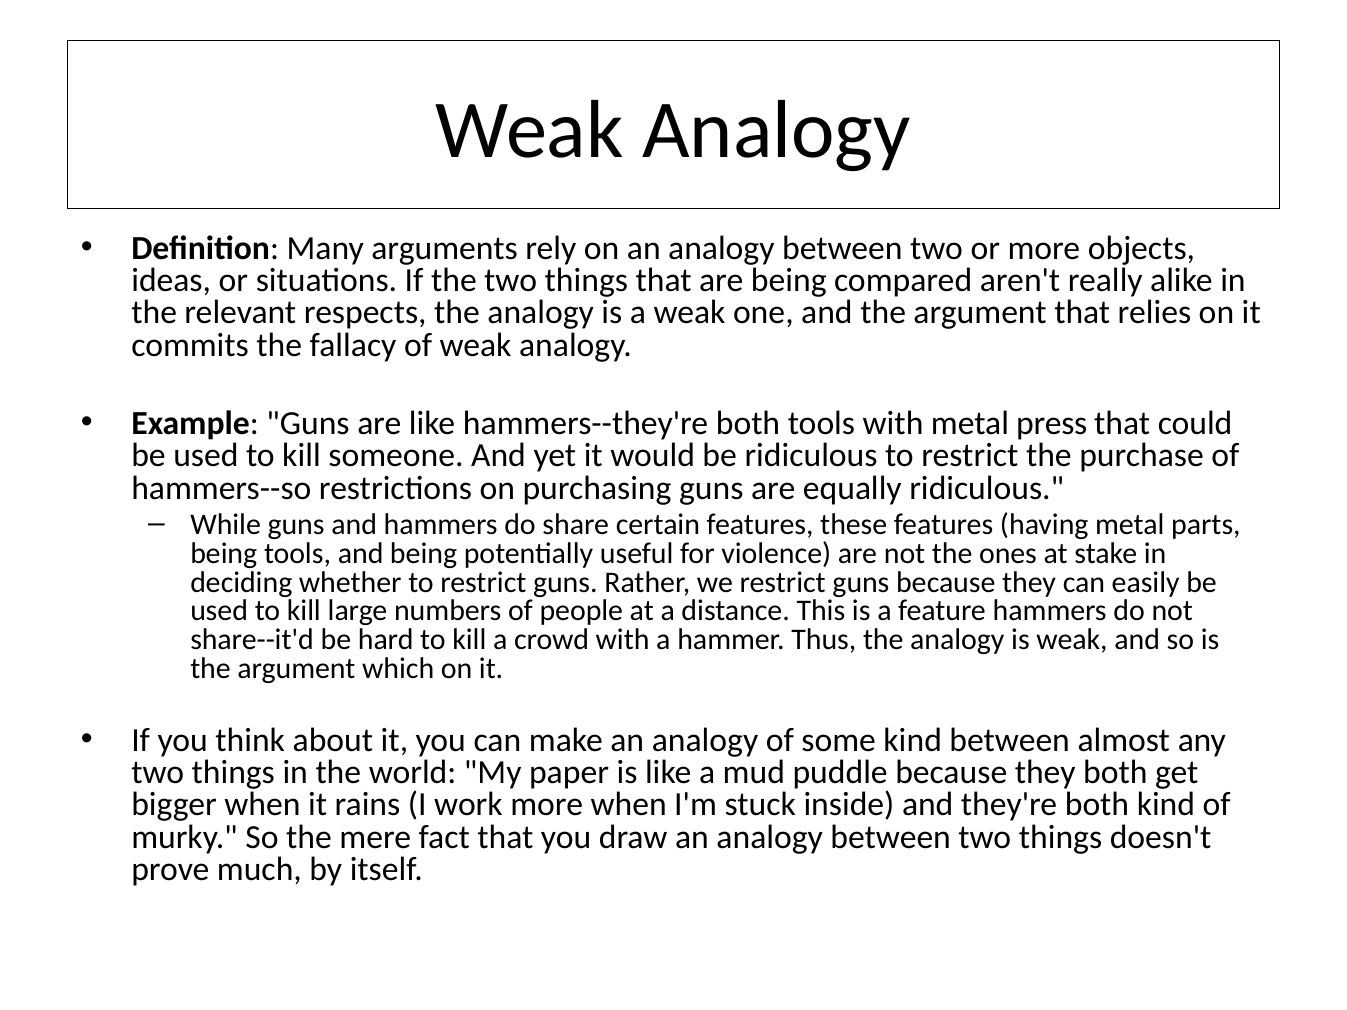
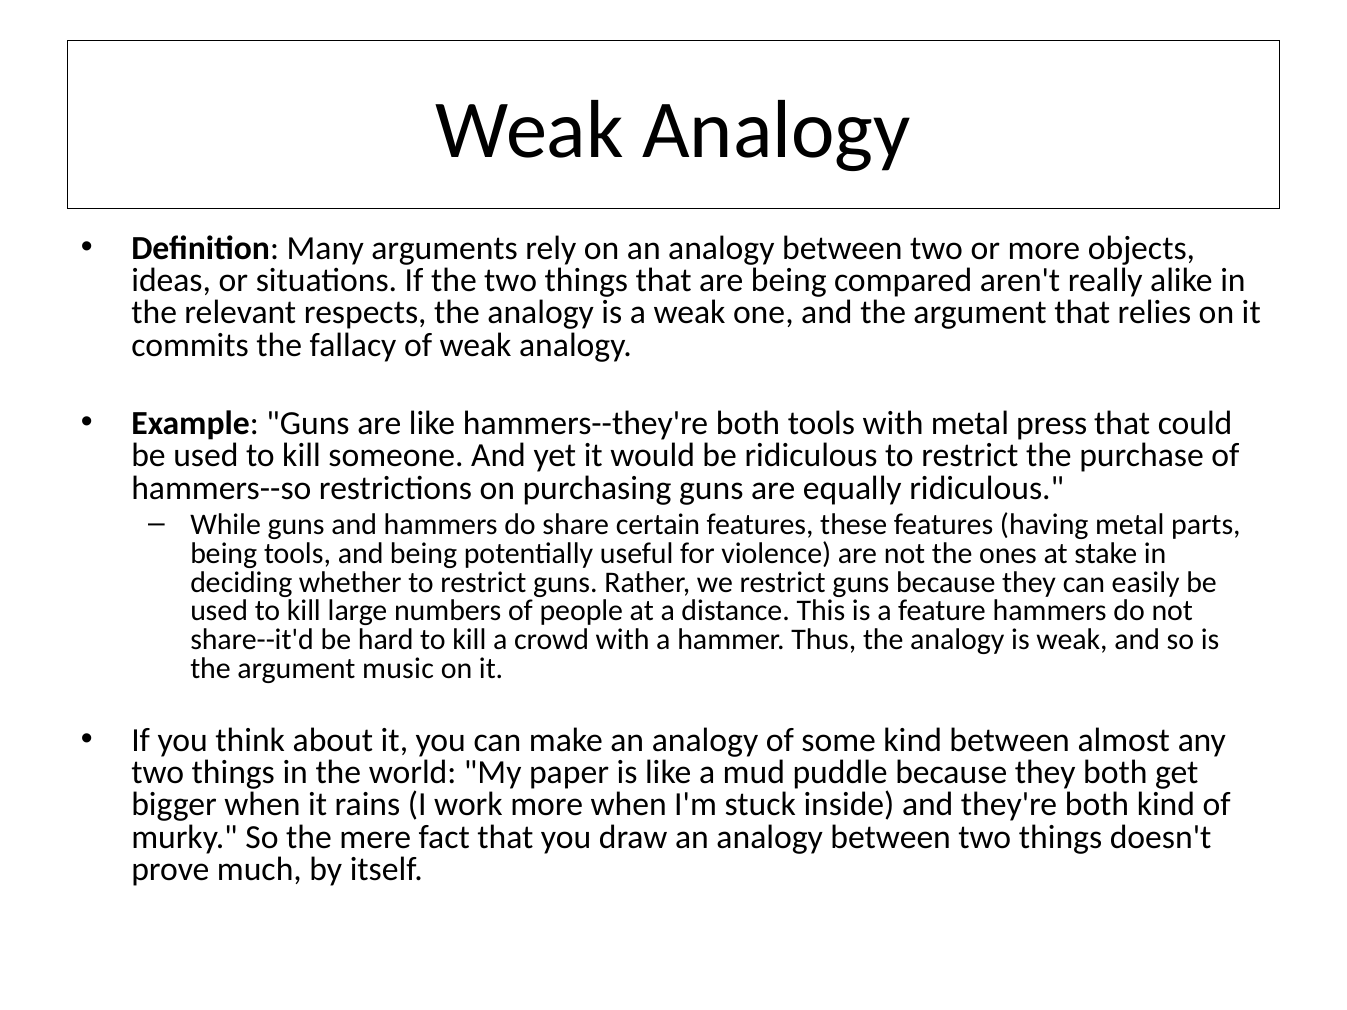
which: which -> music (398, 669)
